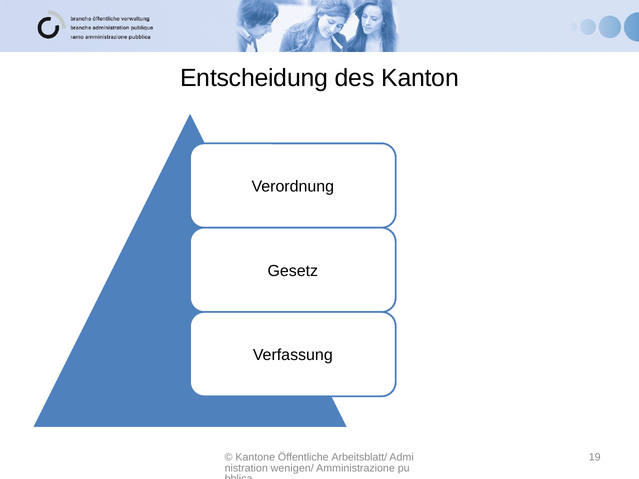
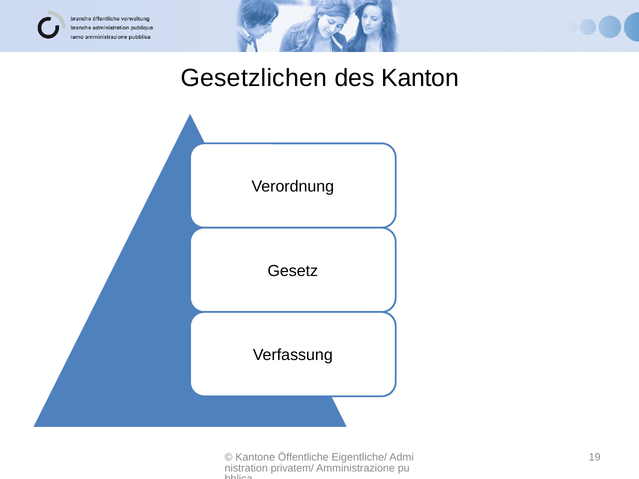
Entscheidung: Entscheidung -> Gesetzlichen (254, 78)
Arbeitsblatt/: Arbeitsblatt/ -> Eigentliche/ (359, 458)
wenigen/: wenigen/ -> privatem/ (292, 468)
